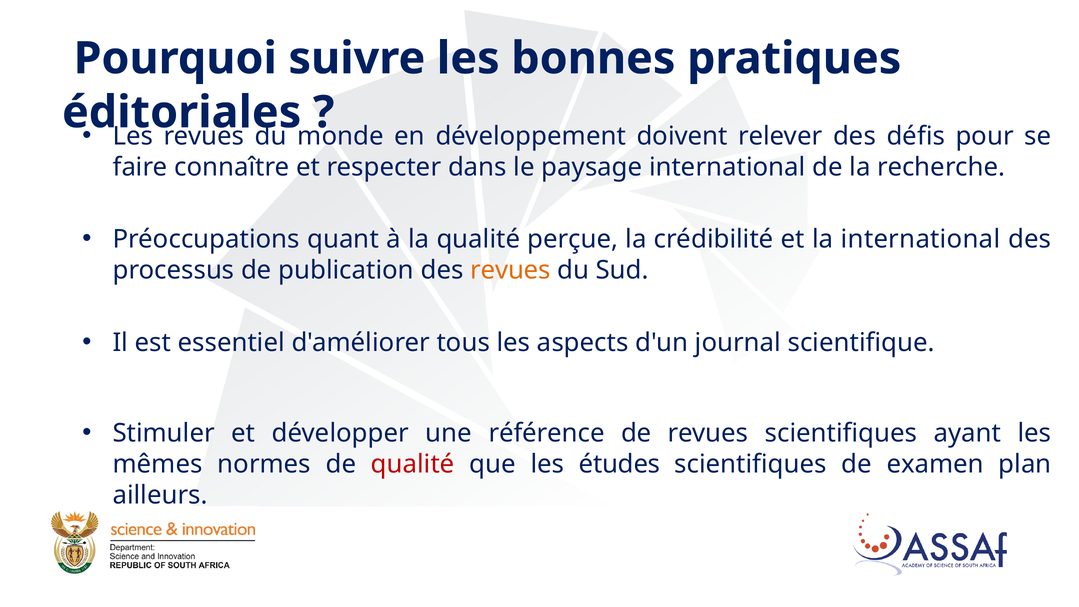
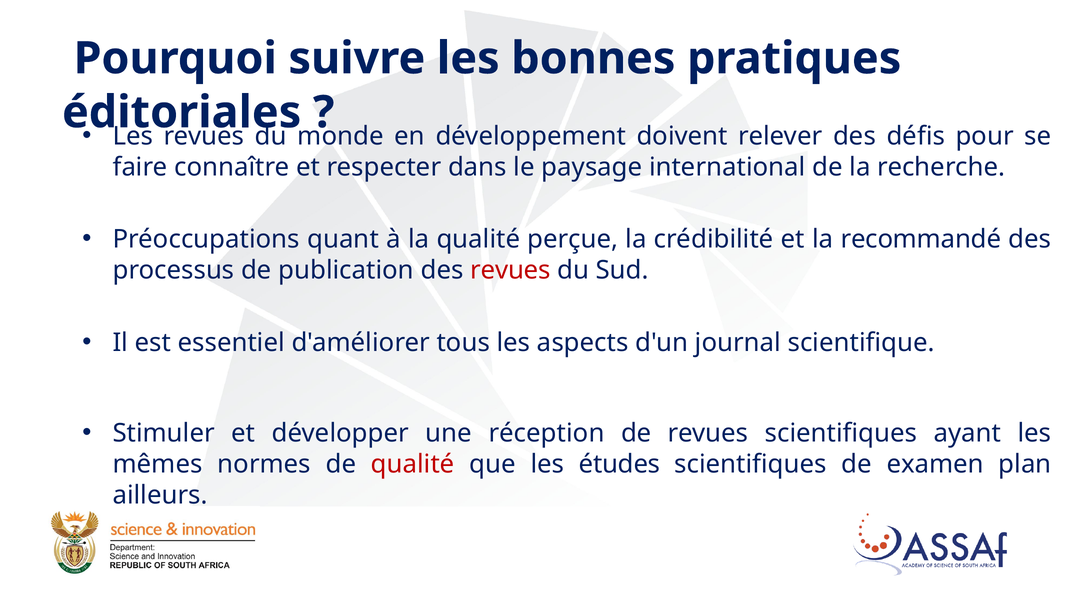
la international: international -> recommandé (921, 239)
revues colour: orange -> red (510, 270)
référence: référence -> réception (547, 433)
